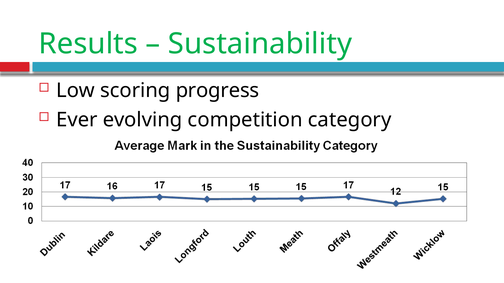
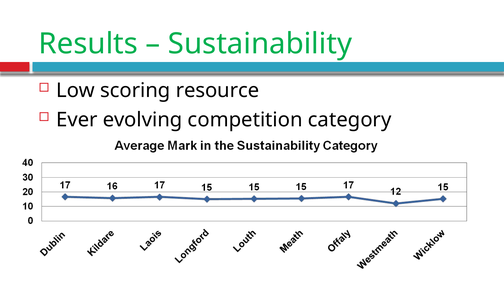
progress: progress -> resource (217, 91)
